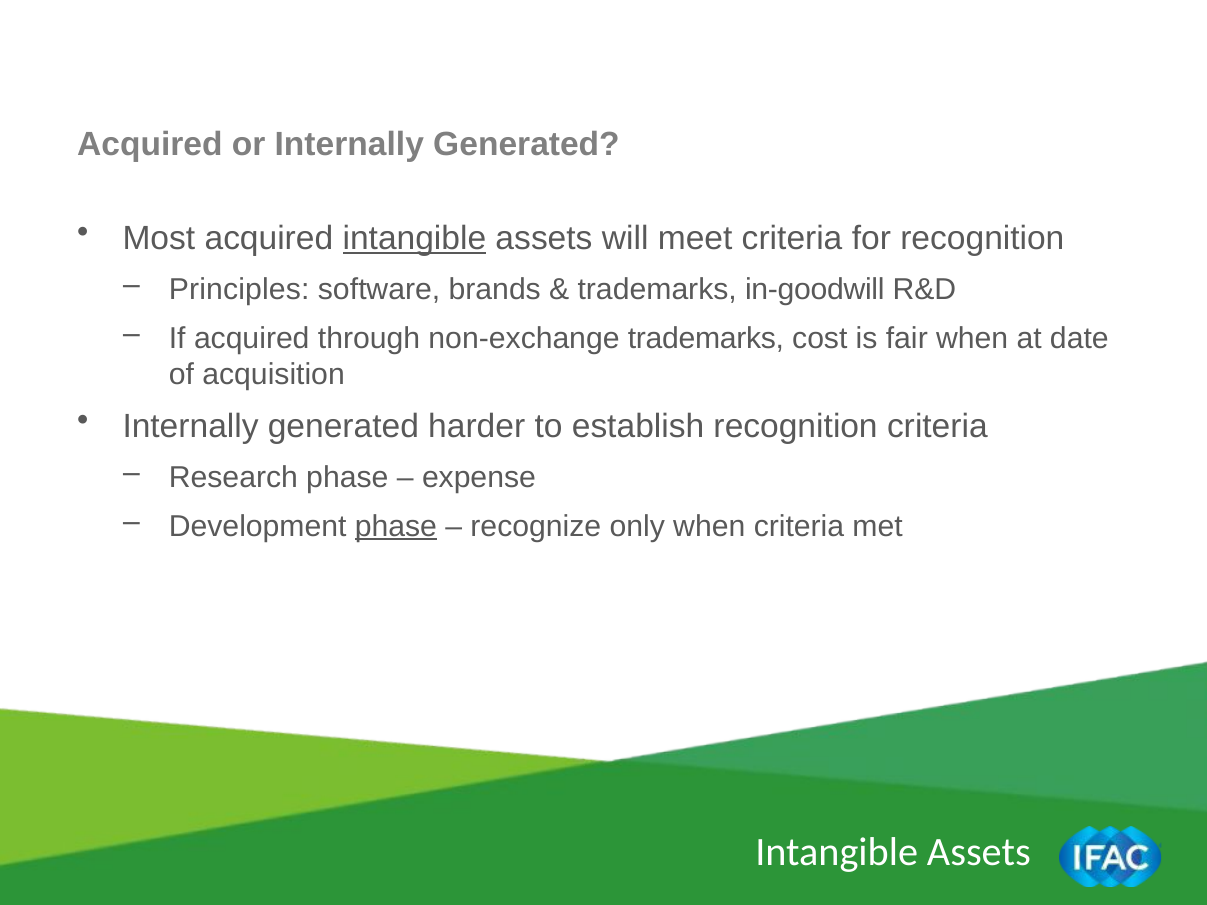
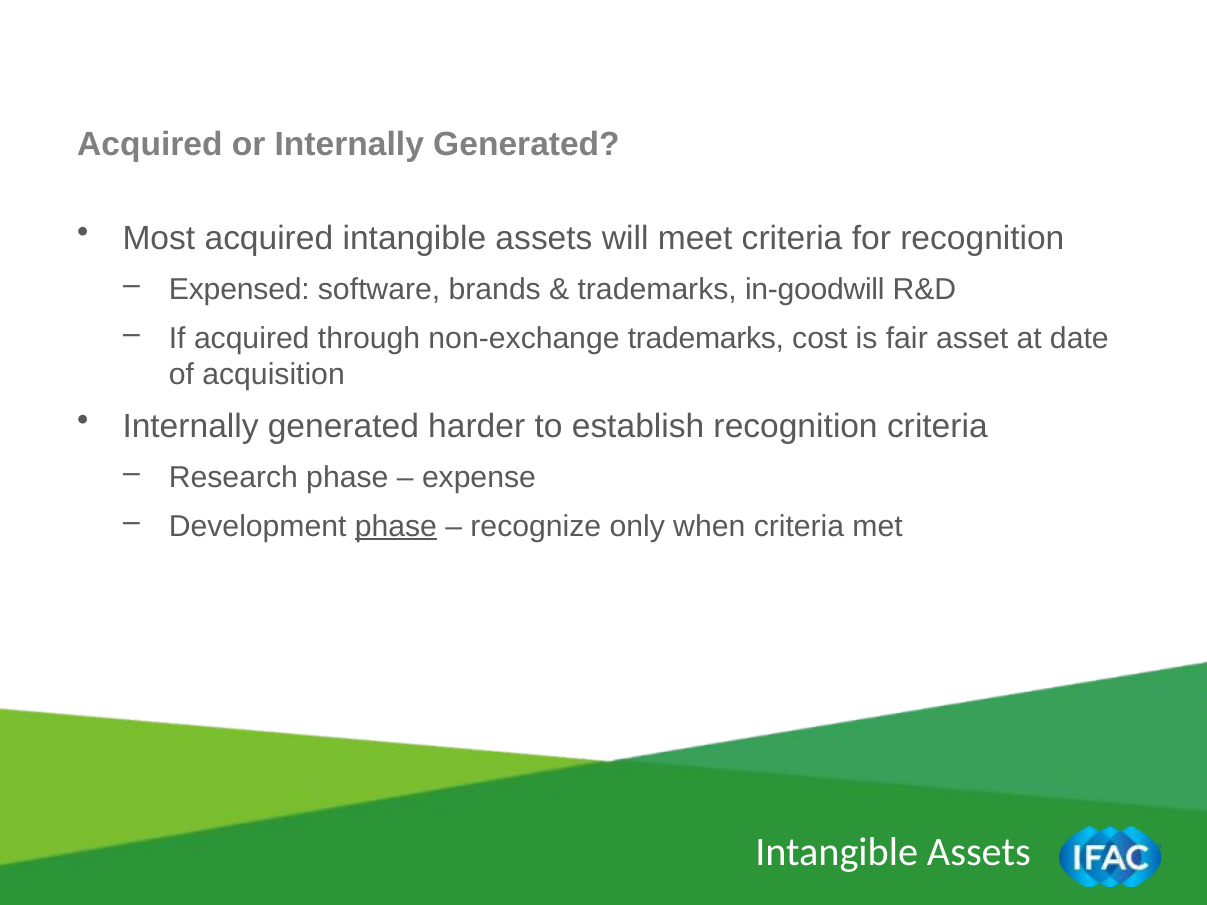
intangible underline: present -> none (414, 238)
Principles: Principles -> Expensed (239, 289)
fair when: when -> asset (972, 339)
